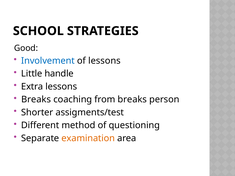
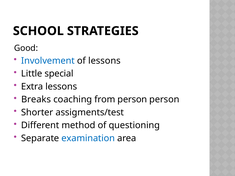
handle: handle -> special (59, 74)
from breaks: breaks -> person (132, 100)
examination colour: orange -> blue (88, 138)
